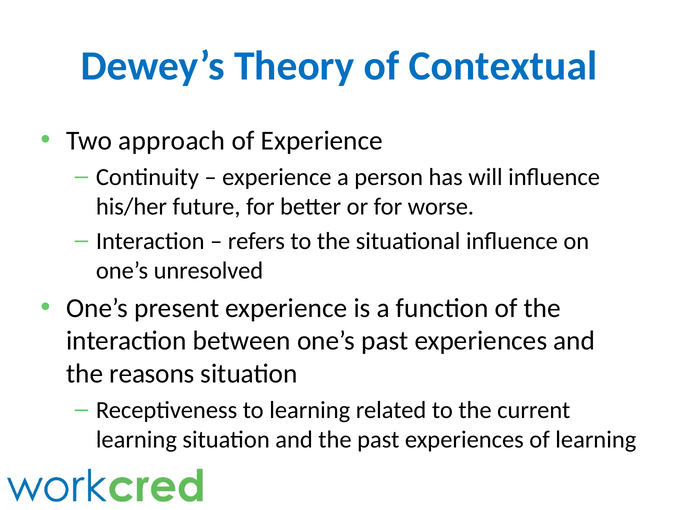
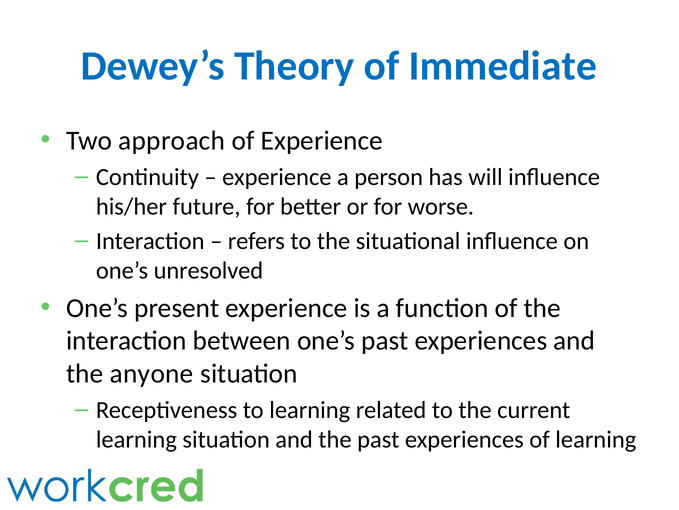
Contextual: Contextual -> Immediate (503, 66)
reasons: reasons -> anyone (152, 373)
